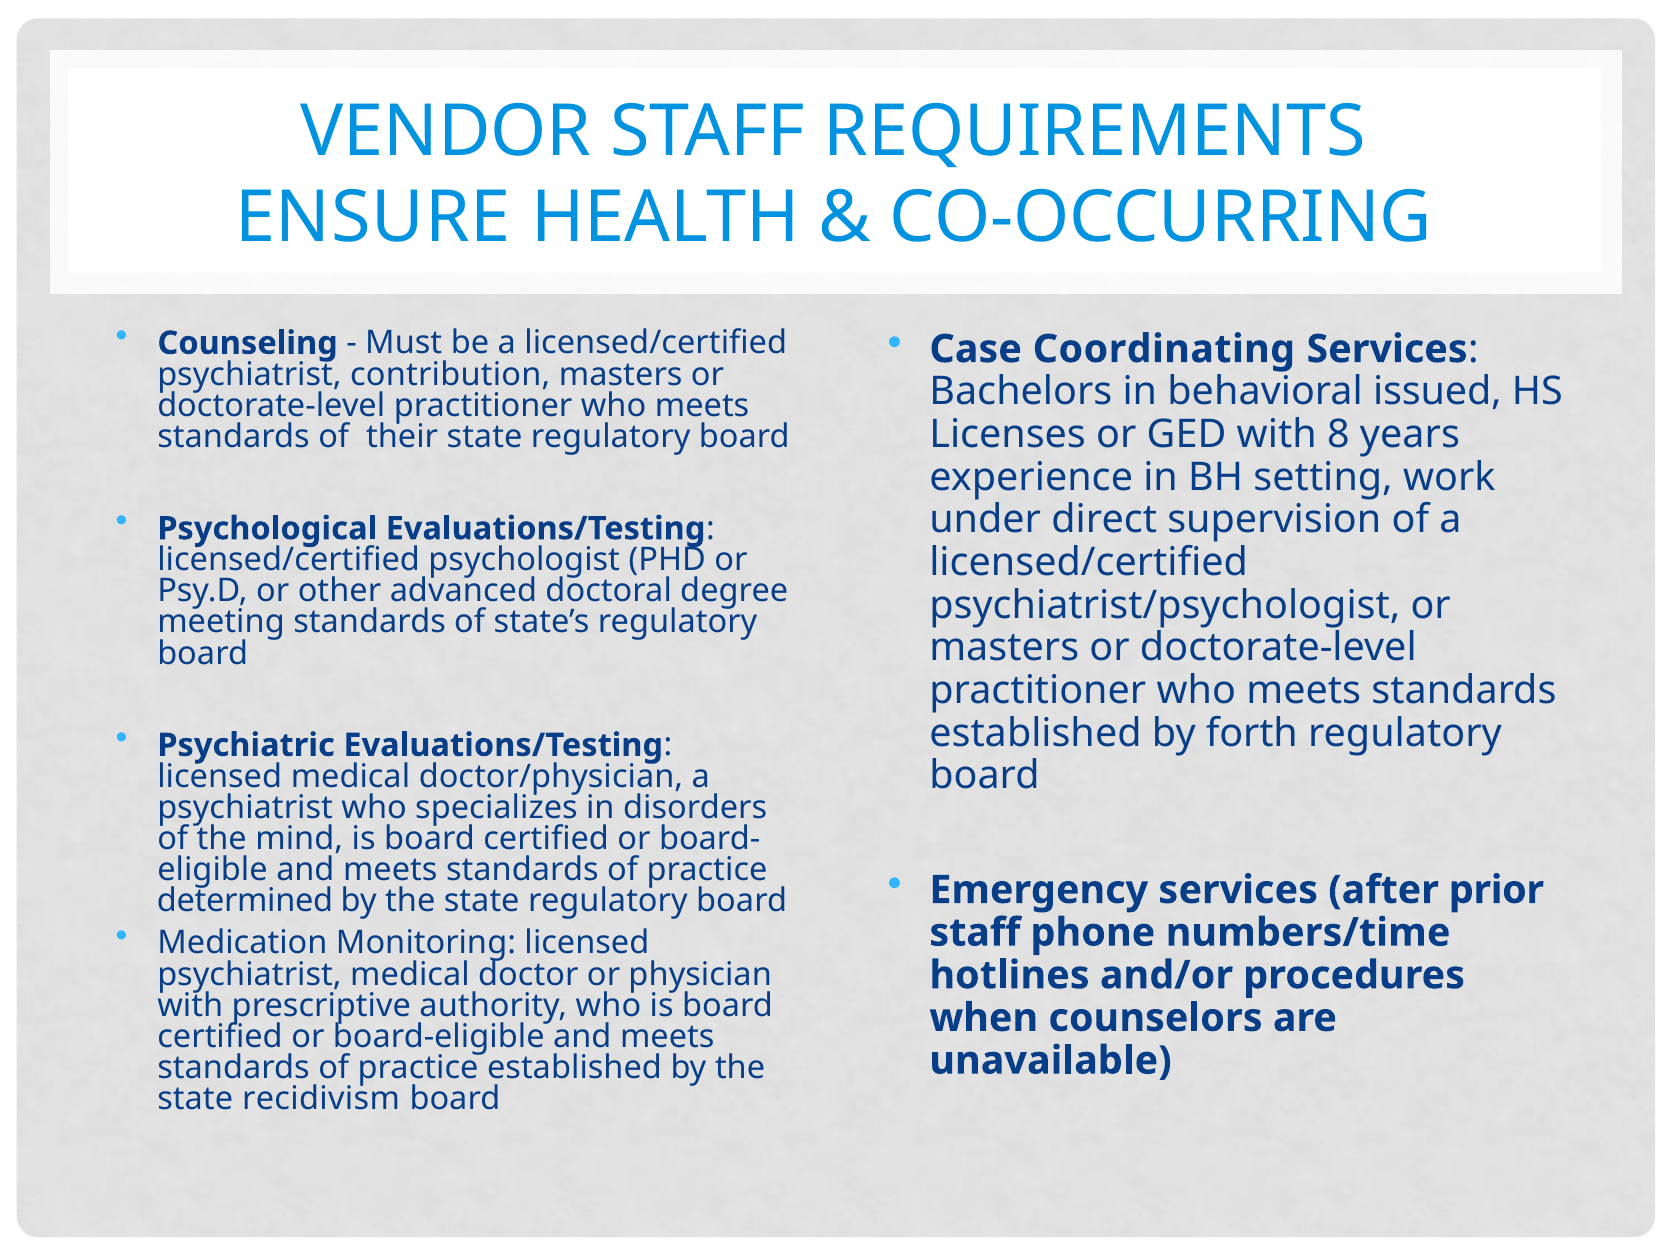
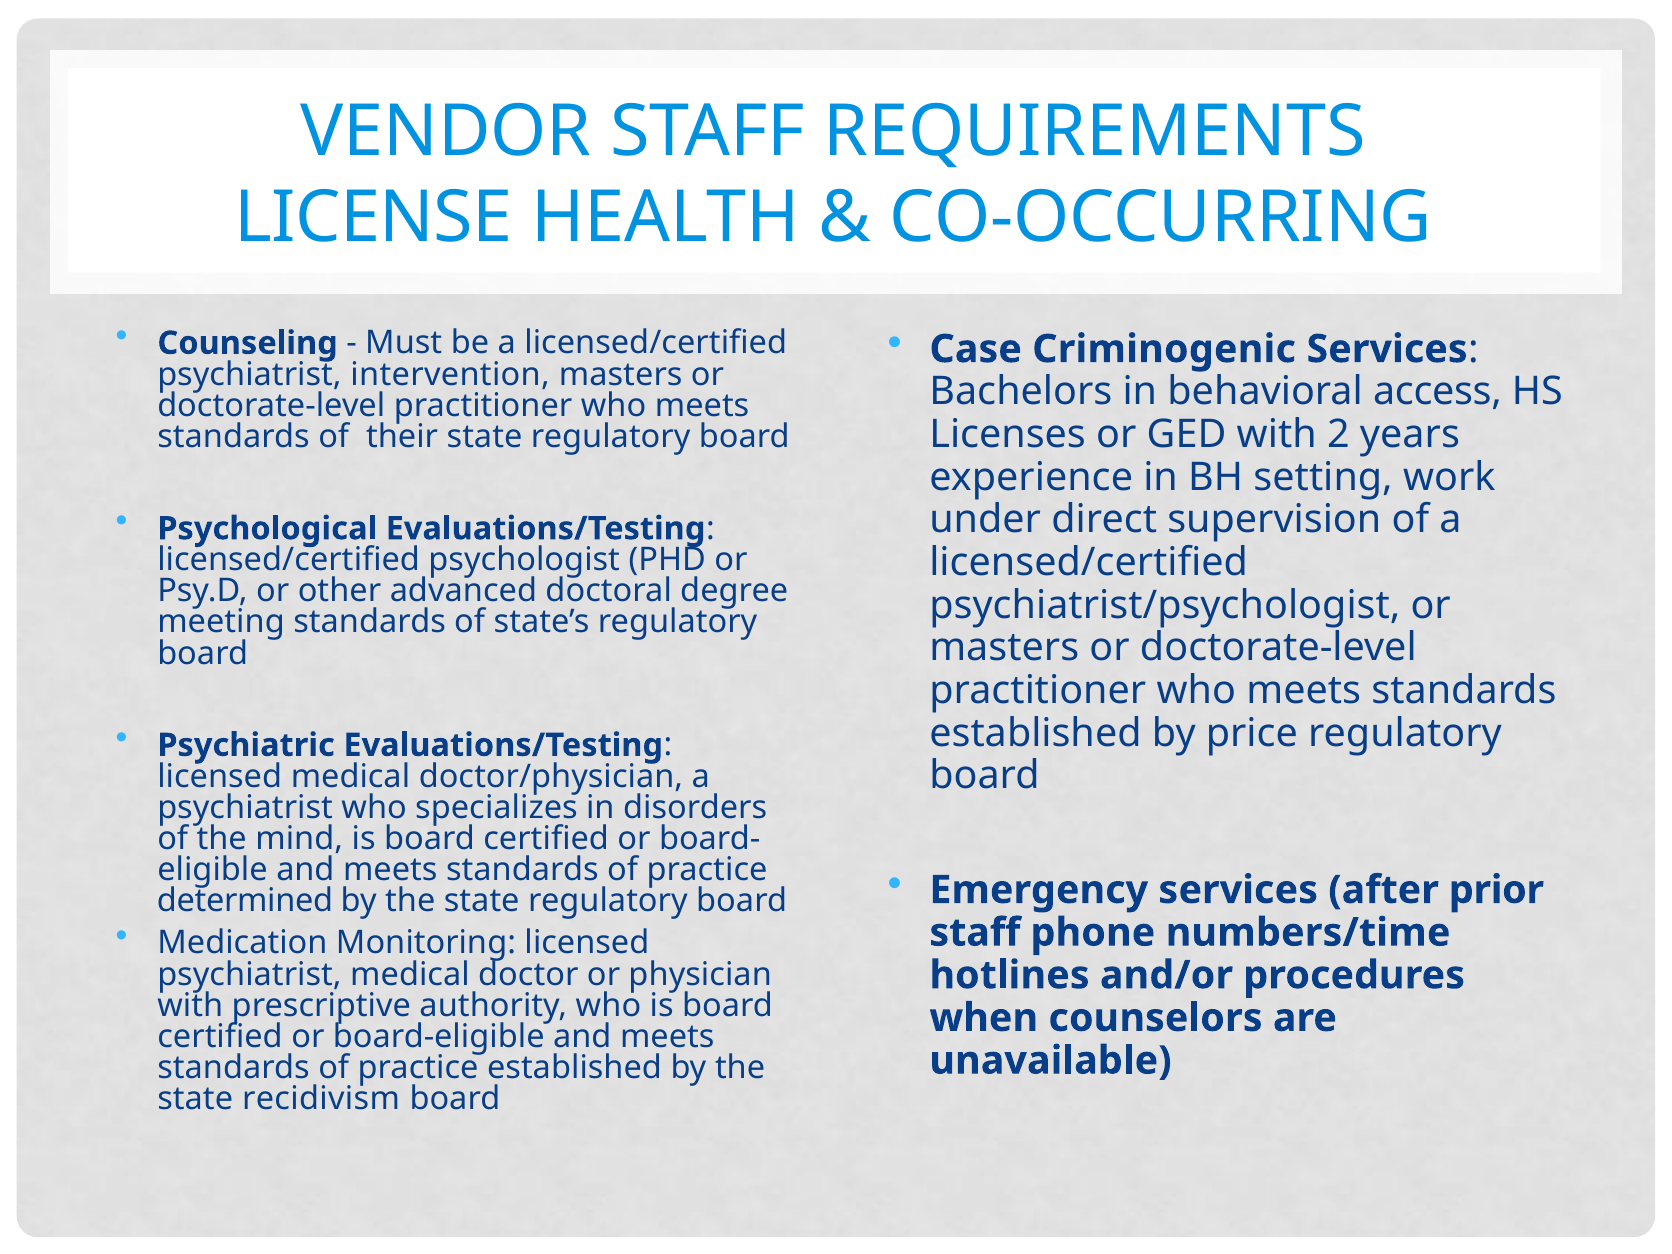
ENSURE: ENSURE -> LICENSE (374, 218)
Coordinating: Coordinating -> Criminogenic (1164, 349)
contribution: contribution -> intervention (450, 374)
issued: issued -> access (1437, 392)
8: 8 -> 2 (1338, 434)
forth: forth -> price (1252, 733)
